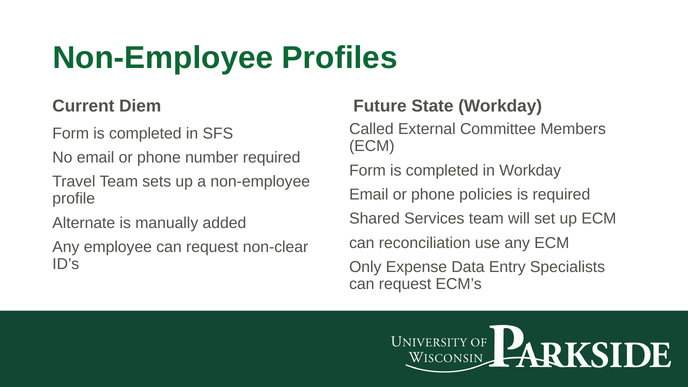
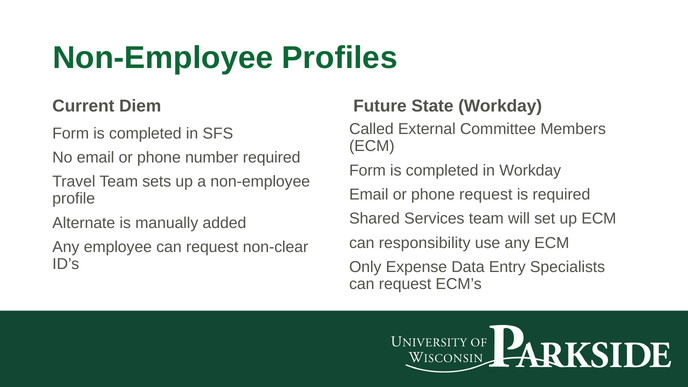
phone policies: policies -> request (486, 195)
reconciliation: reconciliation -> responsibility (425, 243)
